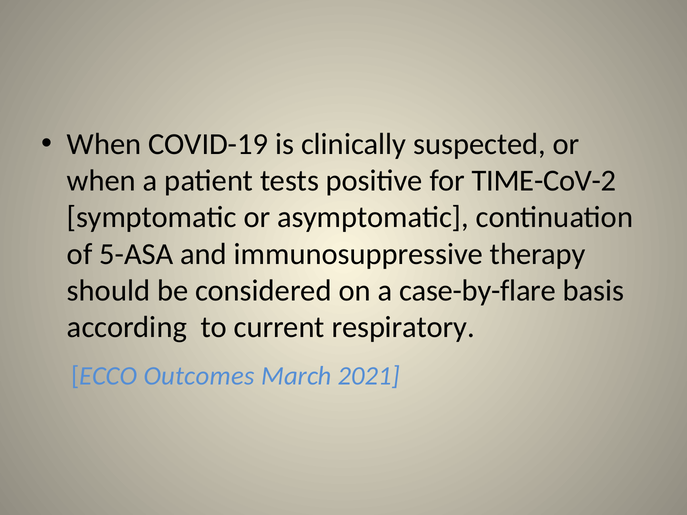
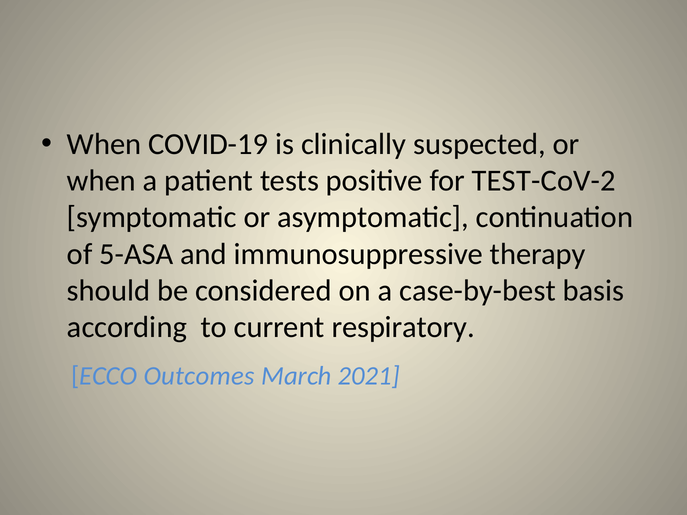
TIME-CoV-2: TIME-CoV-2 -> TEST-CoV-2 (544, 181)
case-by-flare: case-by-flare -> case-by-best (477, 291)
